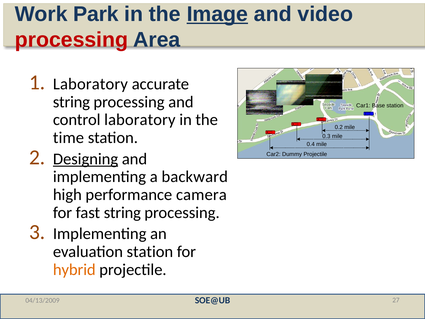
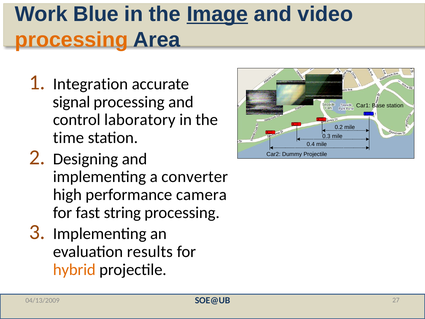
Park: Park -> Blue (96, 14)
processing colour: red -> orange (71, 40)
Laboratory: Laboratory -> Integration (90, 84)
string: string -> signal (71, 102)
Designing underline: present -> none (86, 159)
backward: backward -> converter (195, 177)
evaluation station: station -> results (150, 252)
